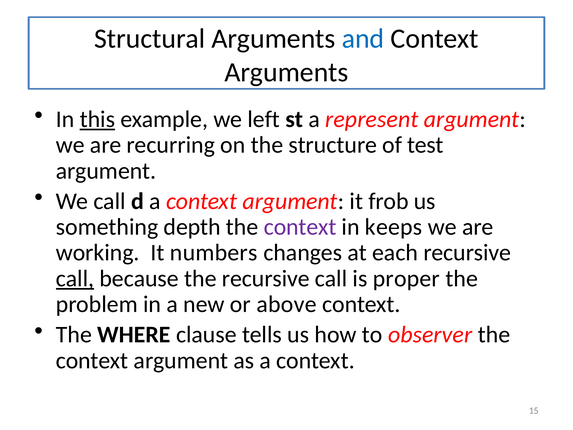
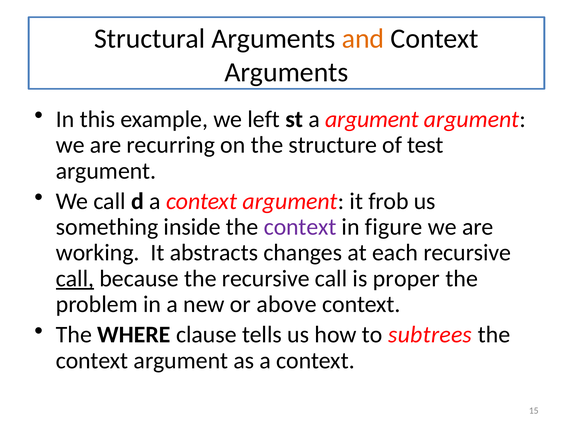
and colour: blue -> orange (363, 39)
this underline: present -> none (97, 119)
a represent: represent -> argument (372, 119)
depth: depth -> inside (192, 227)
keeps: keeps -> figure (394, 227)
numbers: numbers -> abstracts (214, 253)
observer: observer -> subtrees (430, 335)
